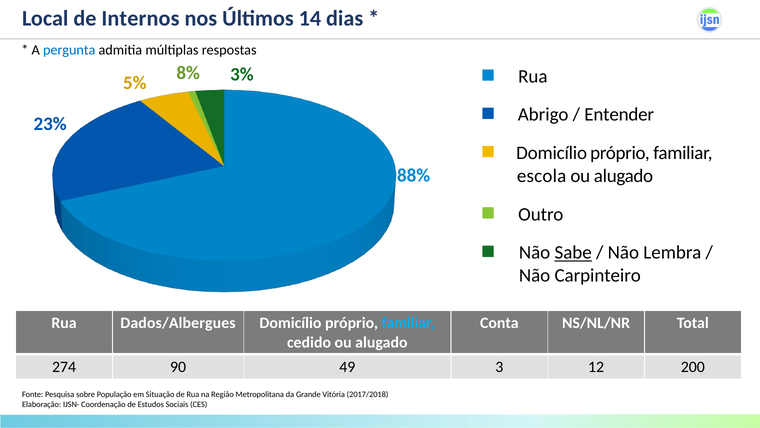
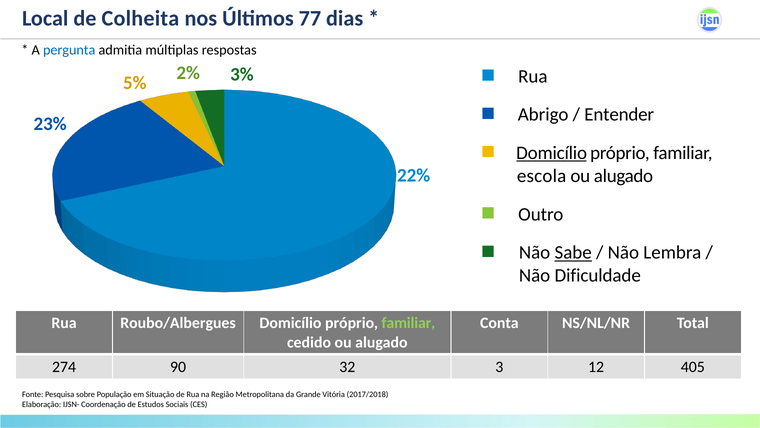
Internos: Internos -> Colheita (140, 19)
14: 14 -> 77 (310, 19)
8%: 8% -> 2% (188, 73)
Domicílio underline: none -> present (552, 153)
88%: 88% -> 22% (414, 175)
Carpinteiro: Carpinteiro -> Dificuldade (598, 275)
Dados/Albergues: Dados/Albergues -> Roubo/Albergues (178, 323)
familiar colour: light blue -> light green (408, 323)
49: 49 -> 32 (347, 367)
200: 200 -> 405 (693, 367)
